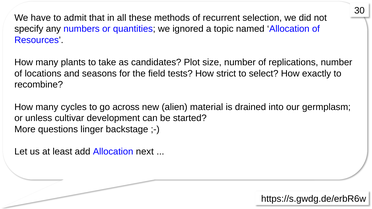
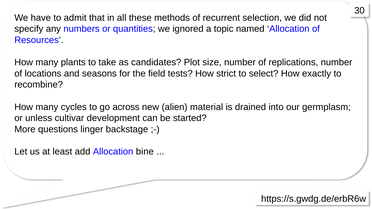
next: next -> bine (145, 152)
